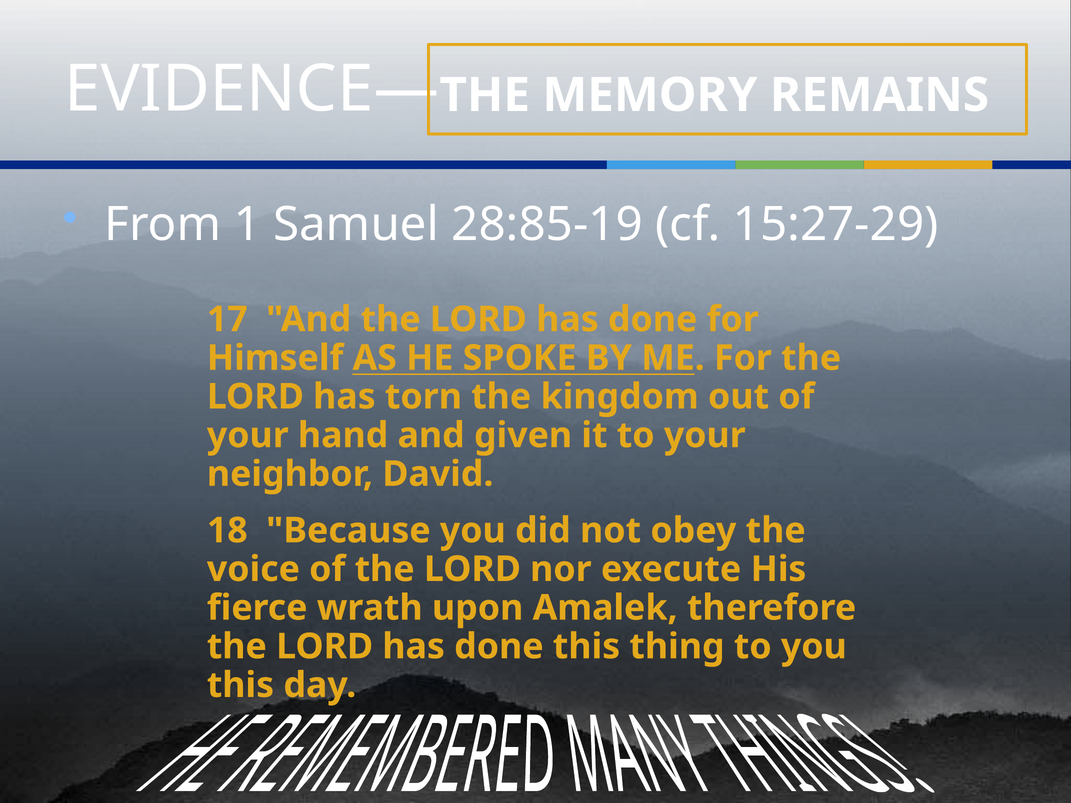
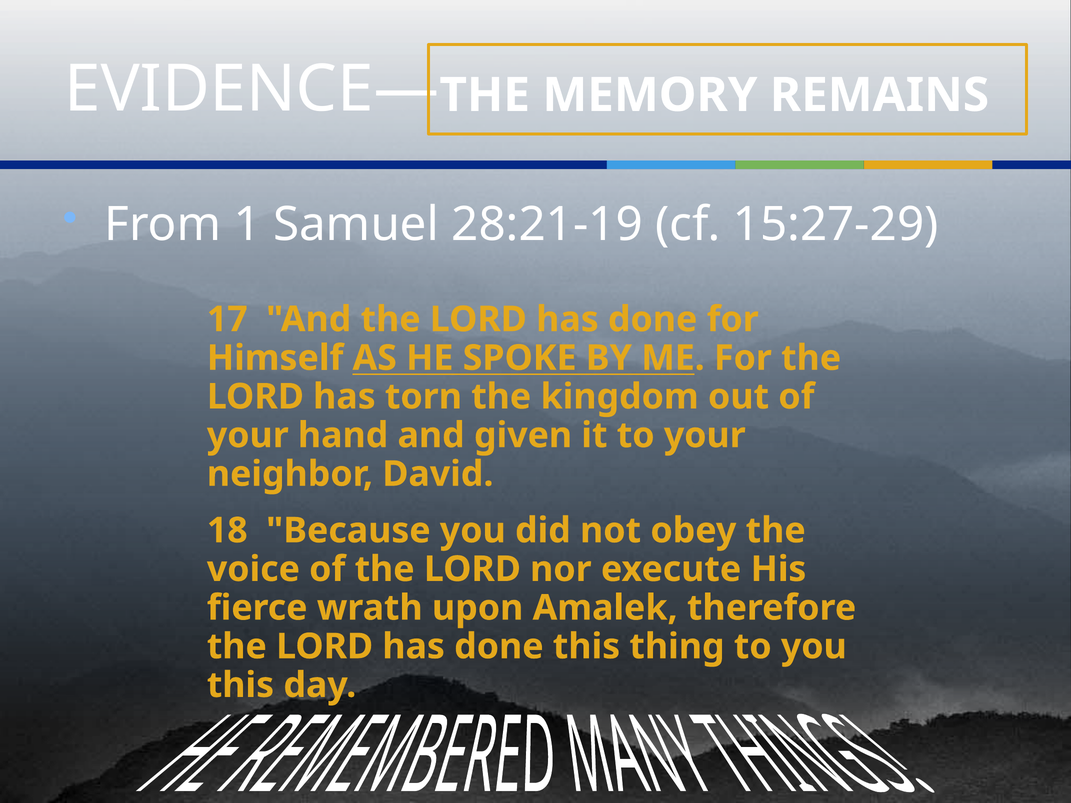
28:85-19: 28:85-19 -> 28:21-19 (547, 225)
